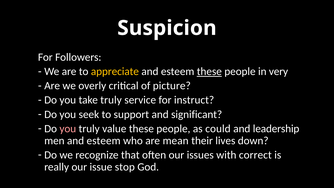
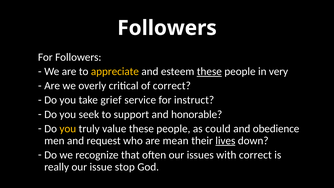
Suspicion: Suspicion -> Followers (167, 28)
of picture: picture -> correct (172, 86)
take truly: truly -> grief (111, 100)
significant: significant -> honorable (197, 114)
you colour: pink -> yellow (68, 129)
leadership: leadership -> obedience (276, 129)
men and esteem: esteem -> request (104, 141)
lives underline: none -> present (225, 141)
